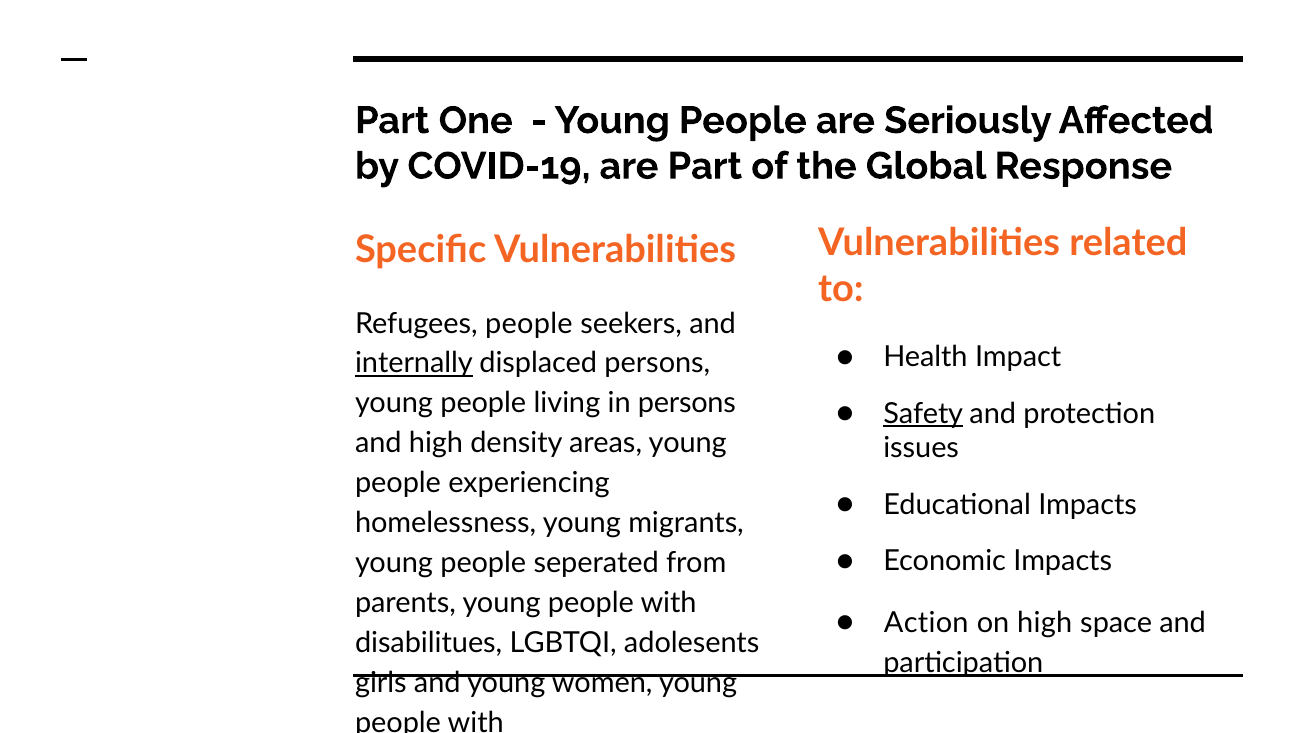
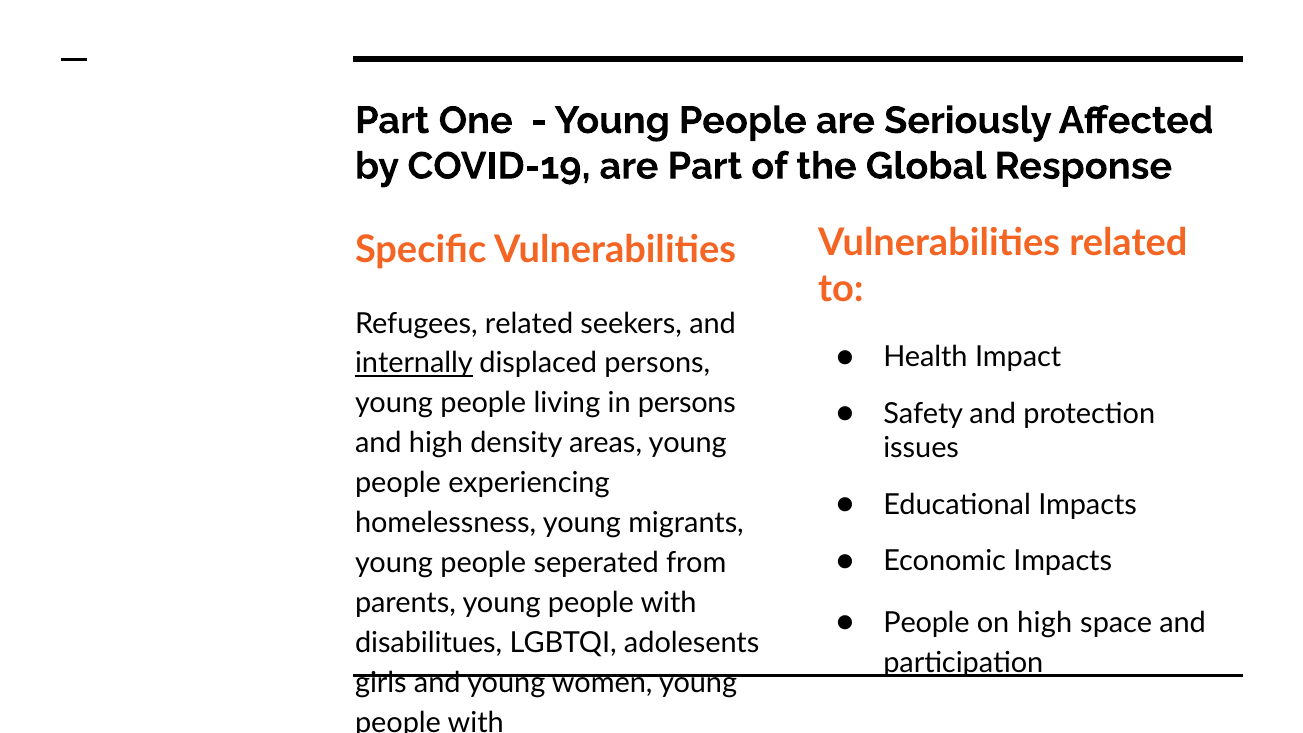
Refugees people: people -> related (529, 323)
Safety underline: present -> none (923, 414)
Action: Action -> People (927, 623)
